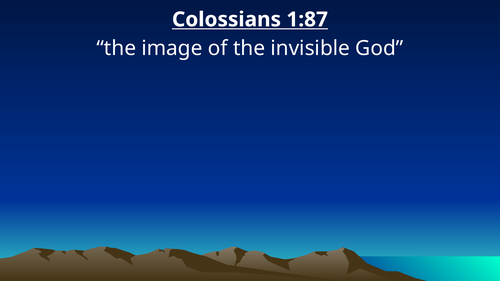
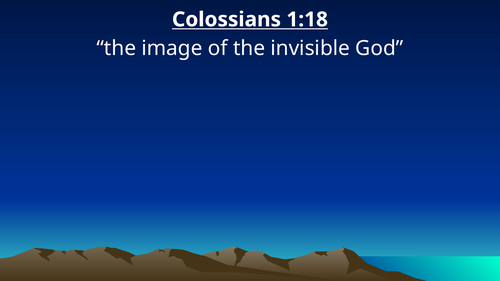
1:87: 1:87 -> 1:18 (307, 20)
